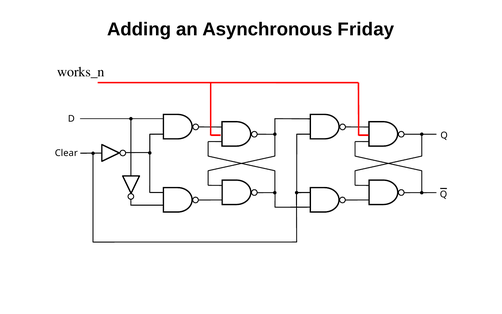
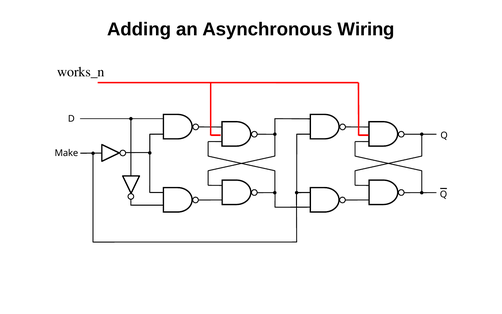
Friday: Friday -> Wiring (366, 29)
Clear: Clear -> Make (66, 153)
